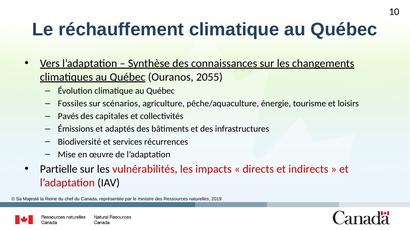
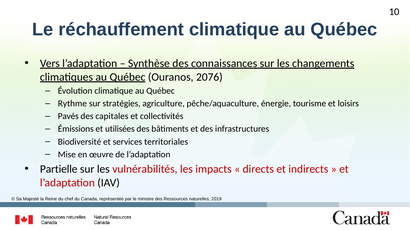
2055: 2055 -> 2076 (209, 77)
Fossiles: Fossiles -> Rythme (72, 104)
scénarios: scénarios -> stratégies (121, 104)
adaptés: adaptés -> utilisées (120, 129)
récurrences: récurrences -> territoriales (166, 142)
